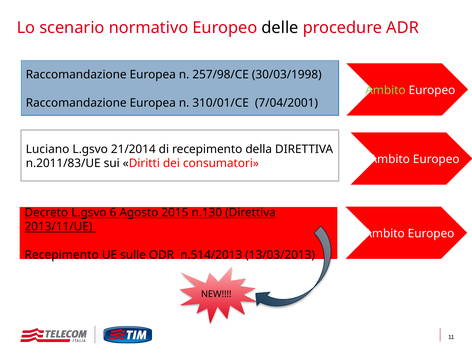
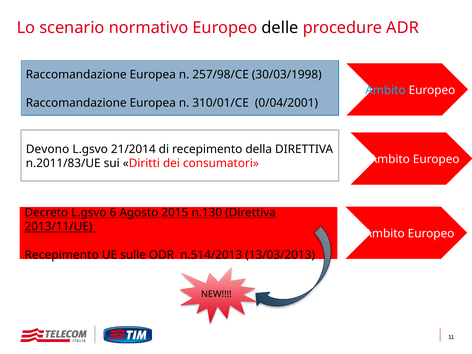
Ambito colour: light green -> light blue (385, 90)
7/04/2001: 7/04/2001 -> 0/04/2001 (286, 103)
Luciano: Luciano -> Devono (48, 149)
